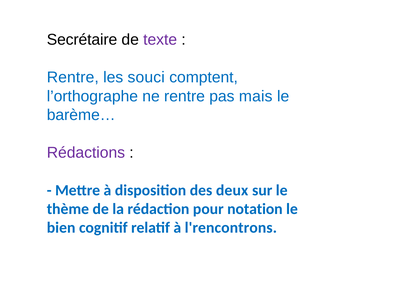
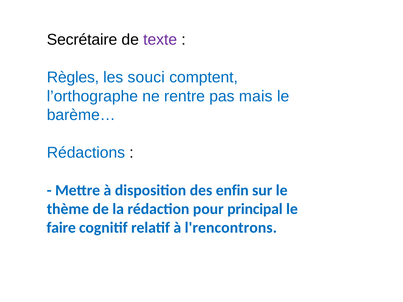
Rentre: Rentre -> Règles (73, 77)
Rédactions colour: purple -> blue (86, 153)
deux: deux -> enfin (232, 190)
notation: notation -> principal (255, 209)
bien: bien -> faire (61, 228)
